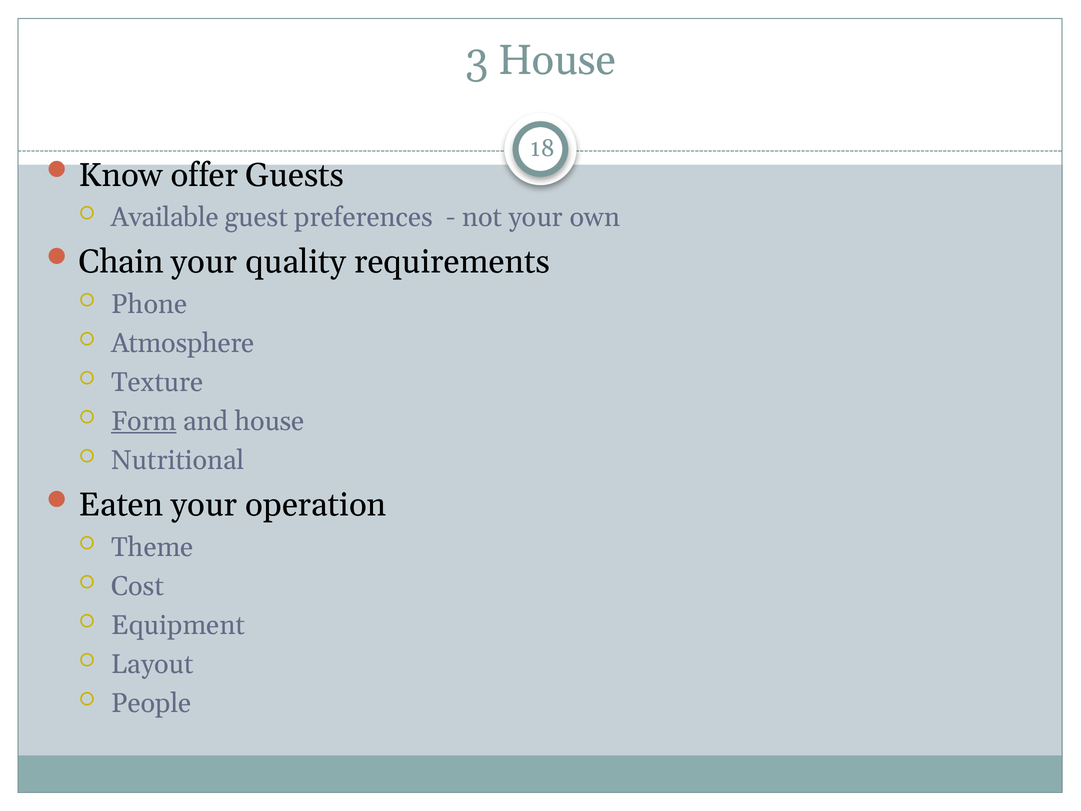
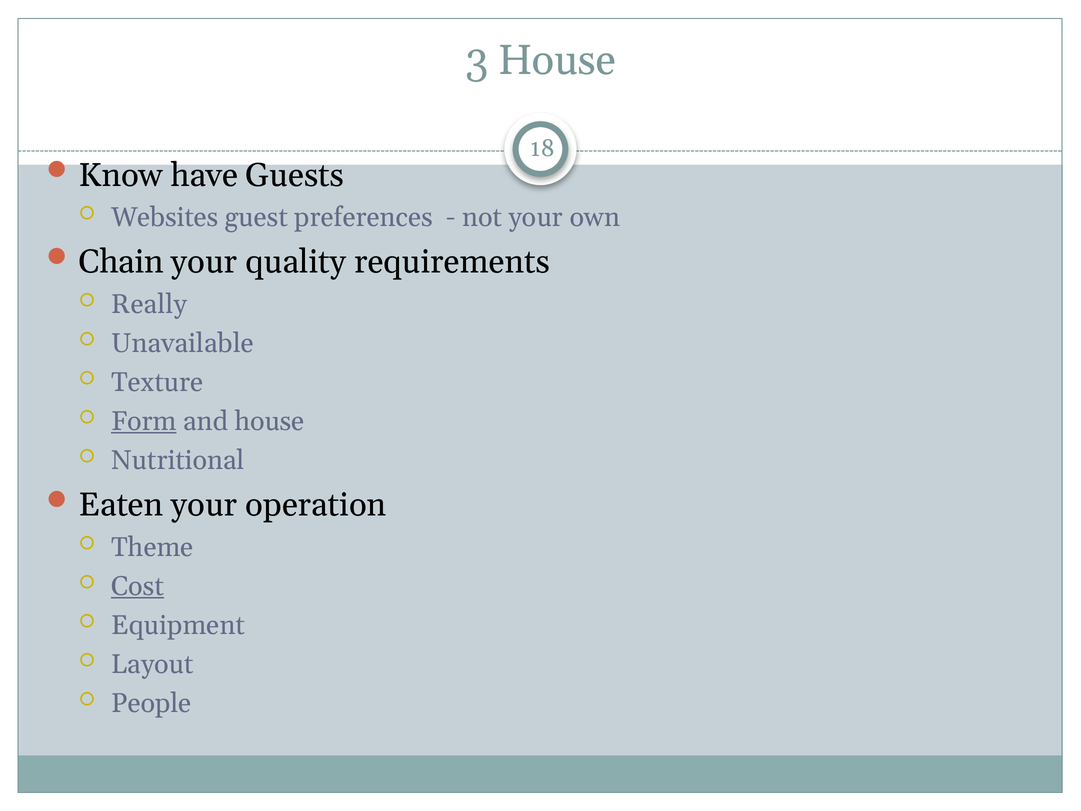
offer: offer -> have (204, 175)
Available: Available -> Websites (165, 217)
Phone: Phone -> Really (149, 304)
Atmosphere: Atmosphere -> Unavailable (183, 343)
Cost underline: none -> present (138, 586)
